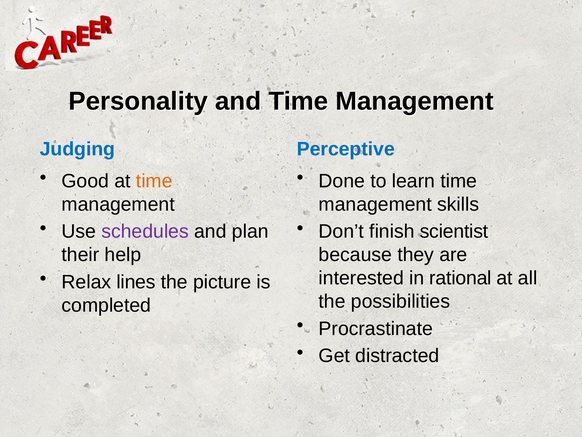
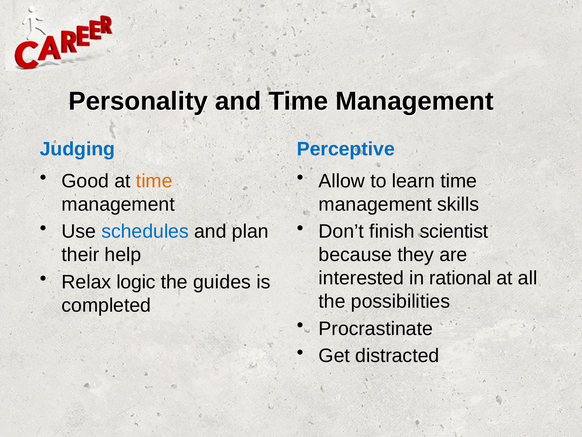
Done: Done -> Allow (342, 181)
schedules colour: purple -> blue (145, 231)
lines: lines -> logic (136, 282)
picture: picture -> guides (222, 282)
